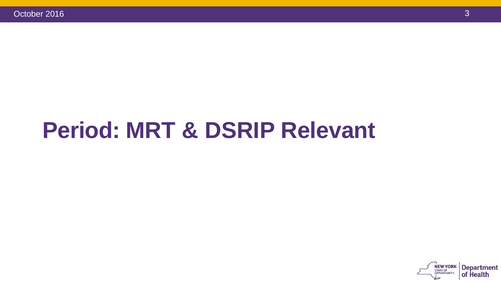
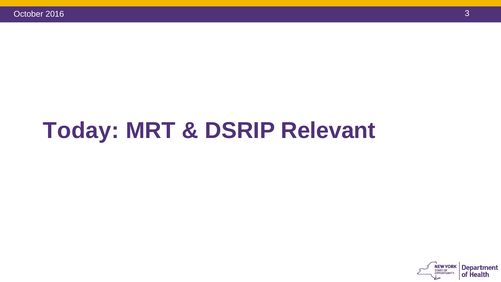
Period: Period -> Today (81, 130)
